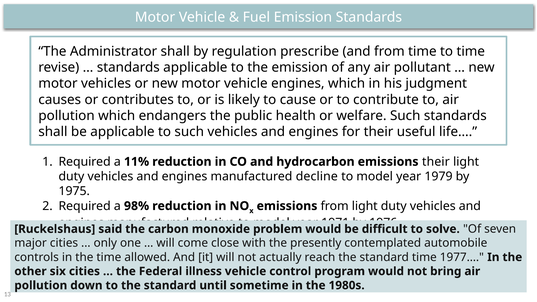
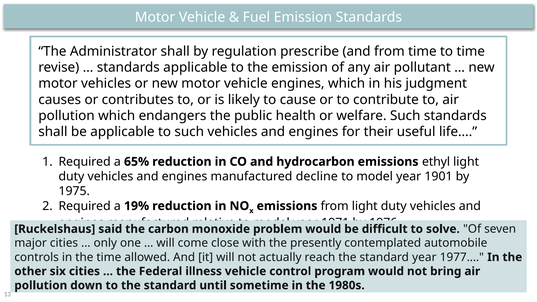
11%: 11% -> 65% (137, 162)
emissions their: their -> ethyl (436, 162)
1979: 1979 -> 1901 (439, 176)
98%: 98% -> 19% (137, 206)
standard time: time -> year (424, 257)
